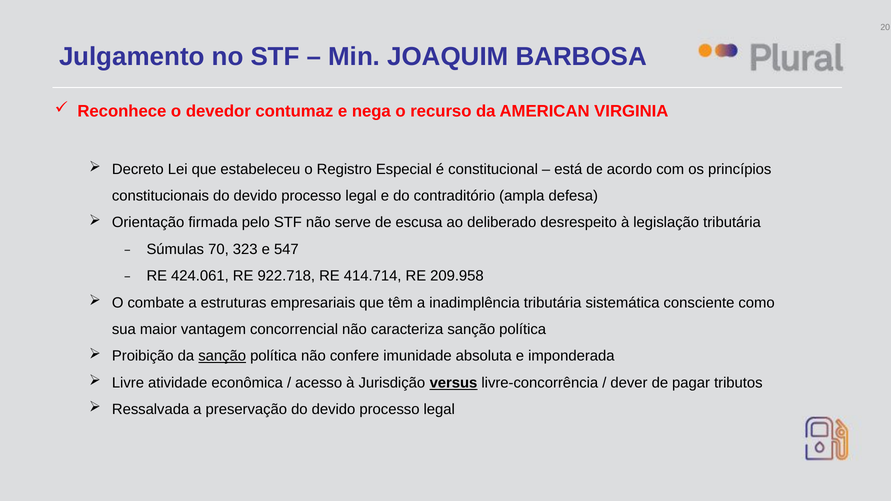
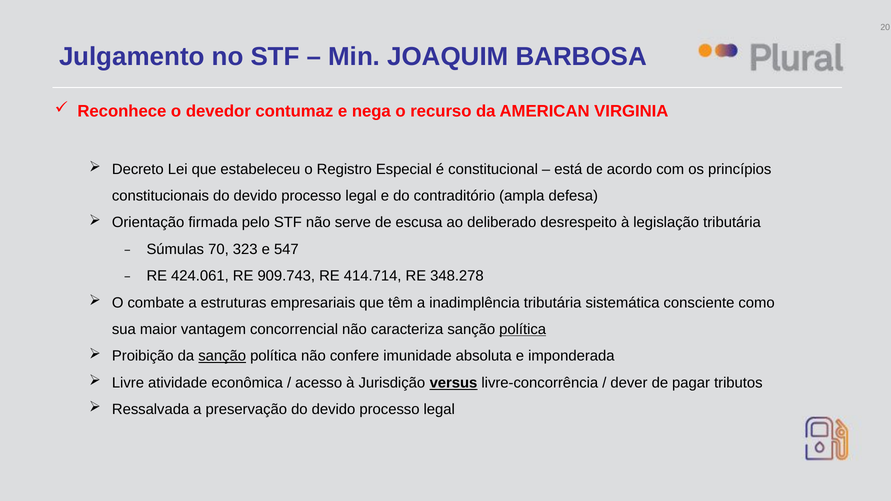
922.718: 922.718 -> 909.743 (286, 276)
209.958: 209.958 -> 348.278 (457, 276)
política underline: none -> present (523, 329)
